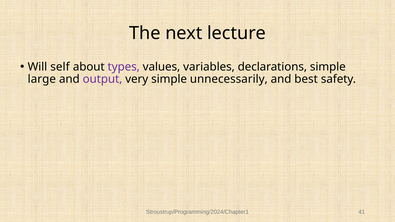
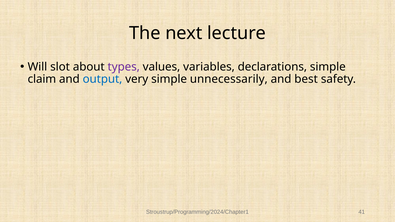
self: self -> slot (60, 67)
large: large -> claim (42, 79)
output colour: purple -> blue (102, 79)
